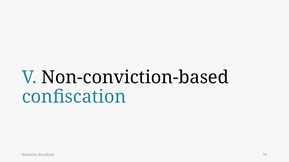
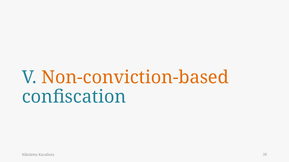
Non-conviction-based colour: black -> orange (135, 78)
